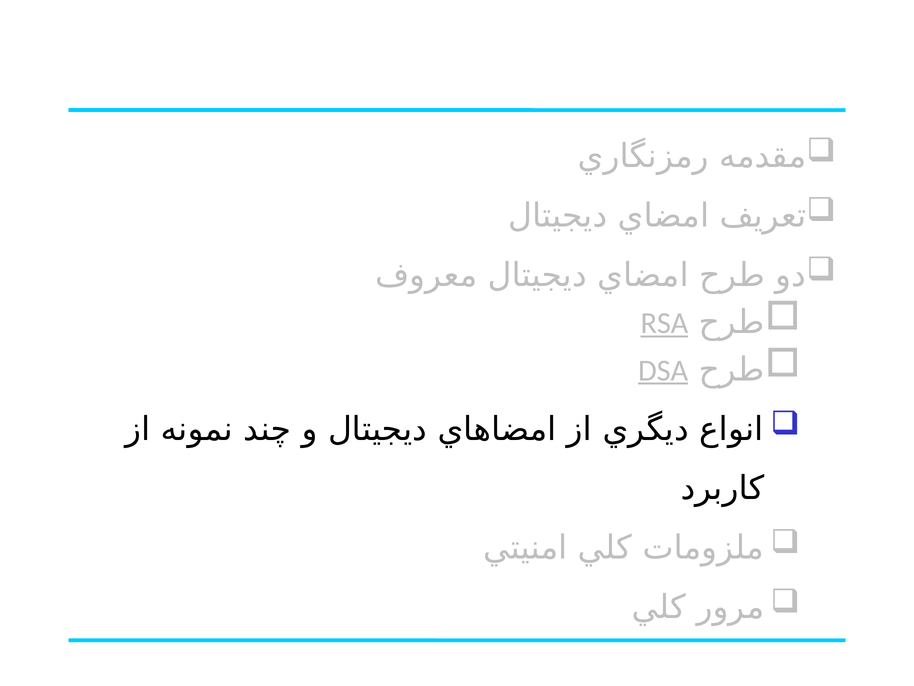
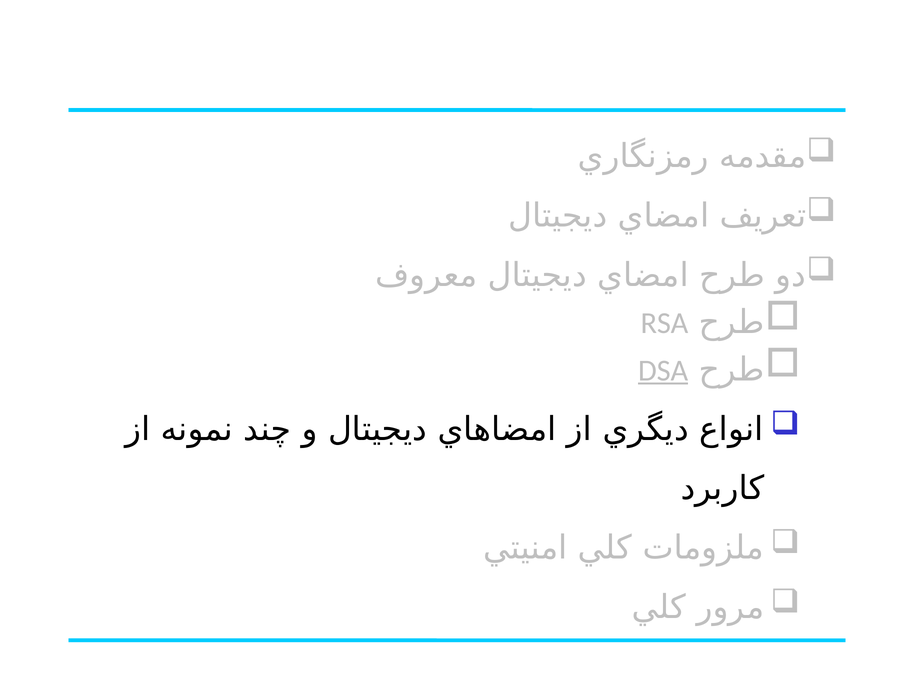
RSA underline: present -> none (664, 323)
